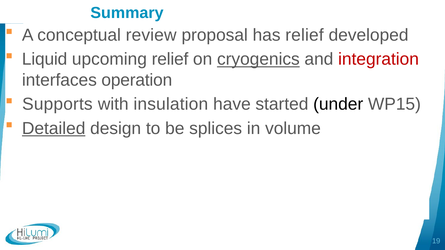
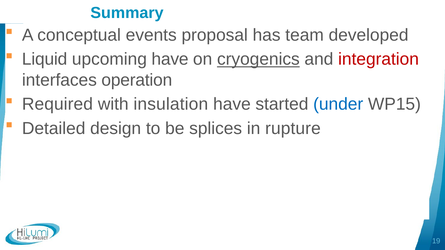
review: review -> events (151, 35)
has relief: relief -> team (305, 35)
upcoming relief: relief -> have (170, 59)
Supports: Supports -> Required (57, 104)
under colour: black -> blue (338, 104)
Detailed underline: present -> none (54, 129)
volume: volume -> rupture (293, 129)
